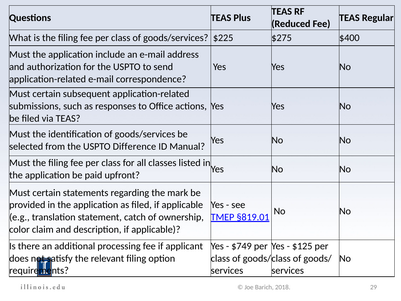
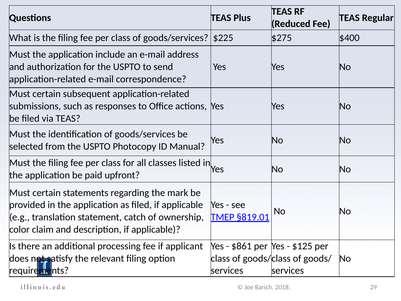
Difference: Difference -> Photocopy (135, 146)
$749: $749 -> $861 (242, 246)
